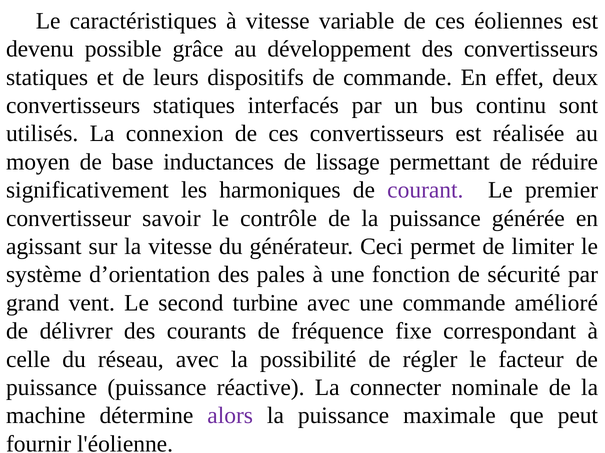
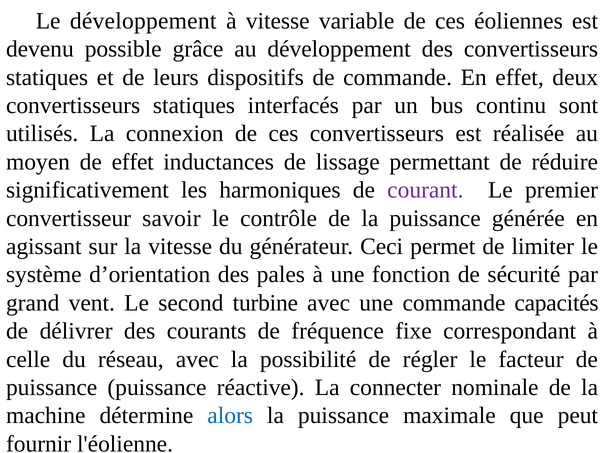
Le caractéristiques: caractéristiques -> développement (143, 21)
de base: base -> effet (133, 162)
amélioré: amélioré -> capacités (557, 303)
alors colour: purple -> blue (230, 416)
